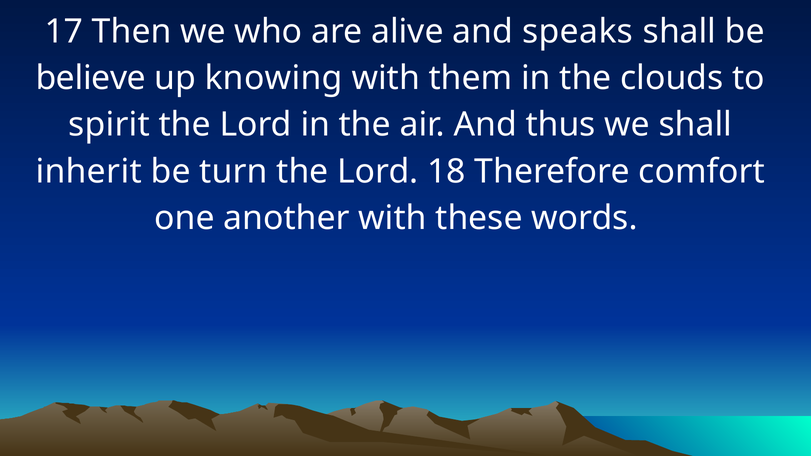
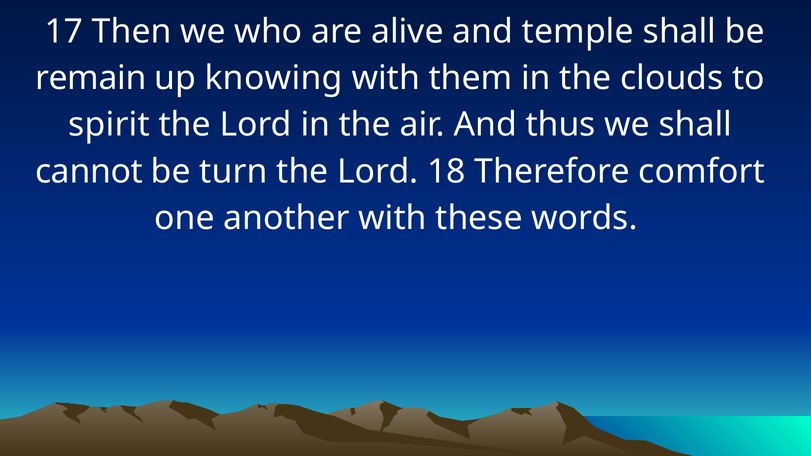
speaks: speaks -> temple (578, 32)
believe: believe -> remain (91, 78)
inherit: inherit -> cannot (89, 171)
